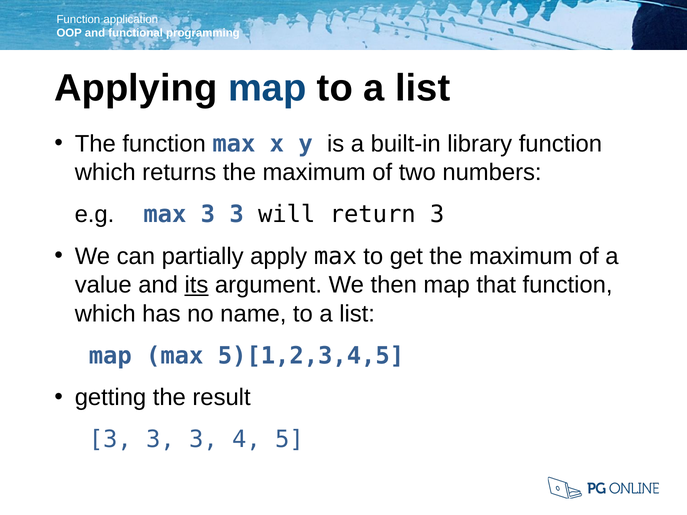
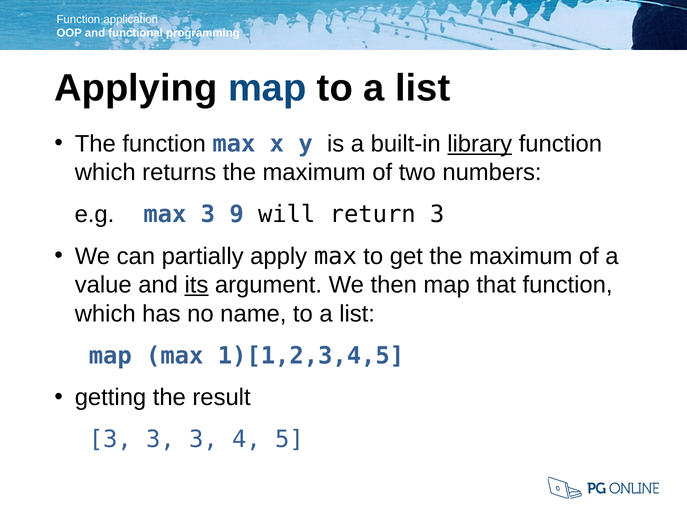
library underline: none -> present (480, 144)
max 3 3: 3 -> 9 (237, 215)
5)[1,2,3,4,5: 5)[1,2,3,4,5 -> 1)[1,2,3,4,5 (311, 356)
